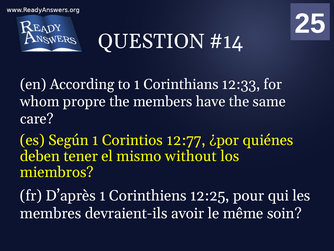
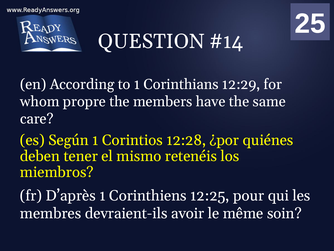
12:33: 12:33 -> 12:29 (241, 84)
12:77: 12:77 -> 12:28 (186, 140)
without: without -> retenéis (191, 156)
